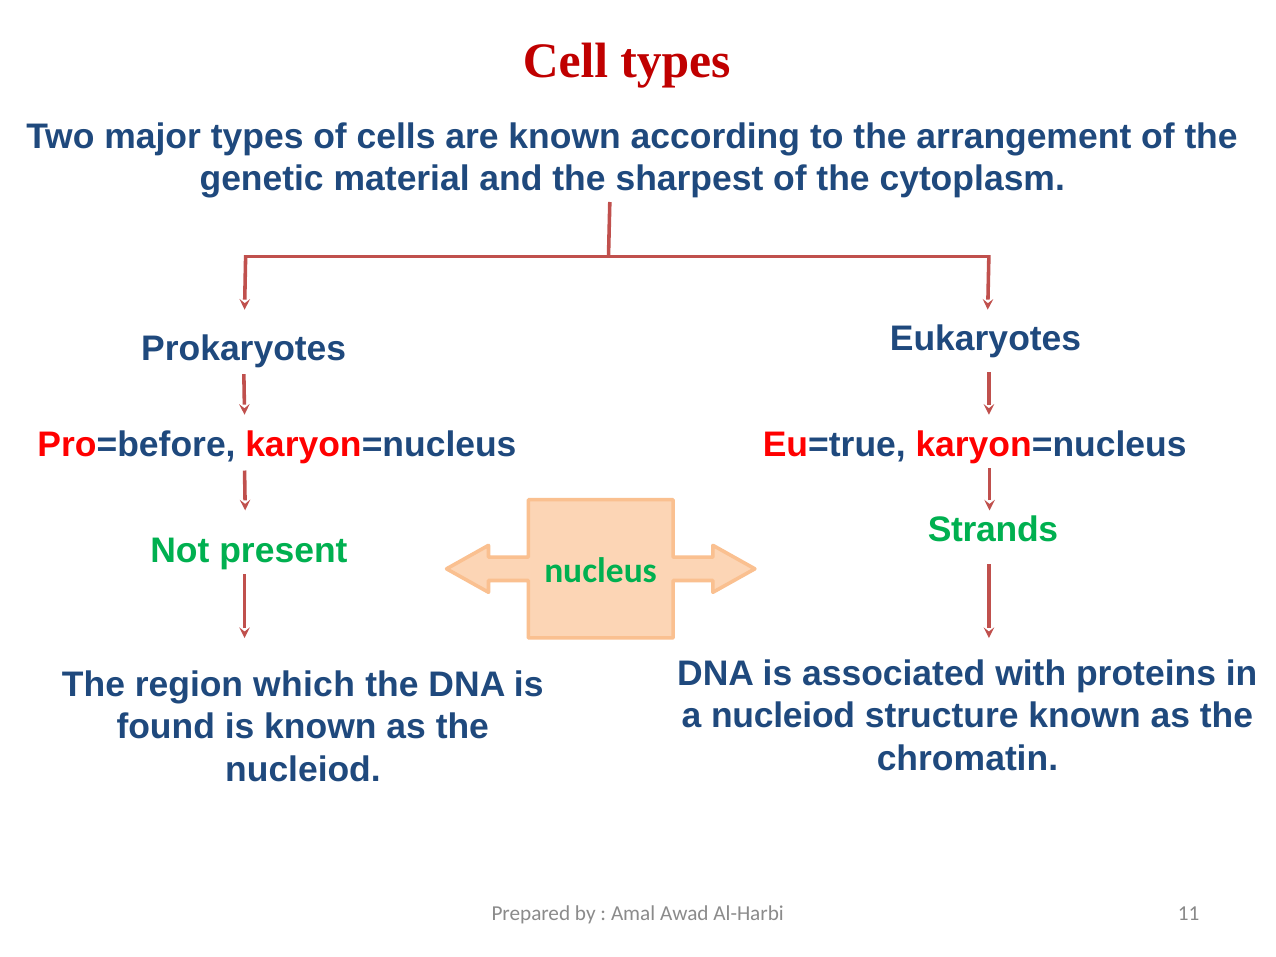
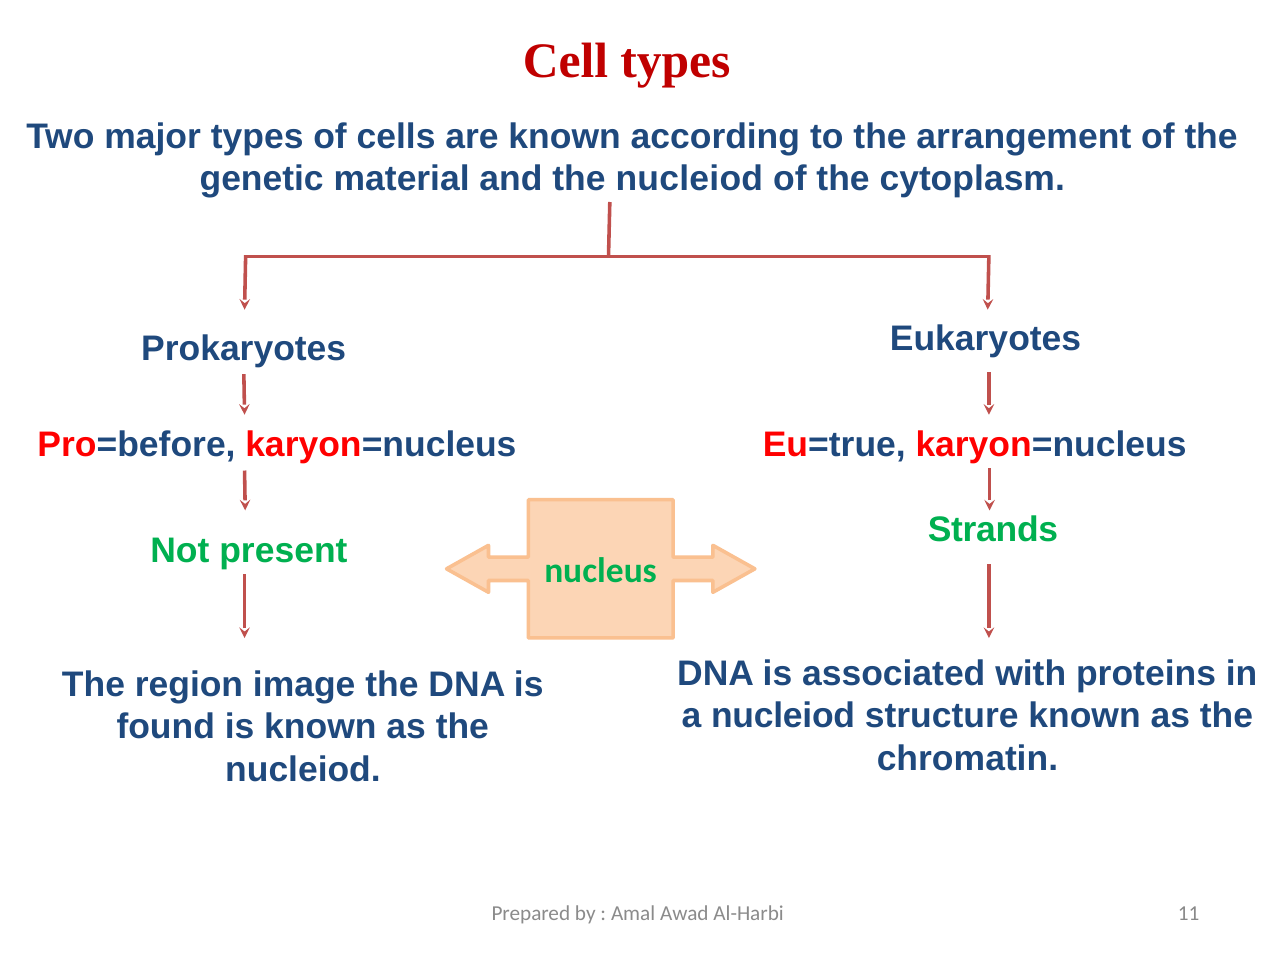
and the sharpest: sharpest -> nucleiod (689, 179)
which: which -> image (304, 685)
